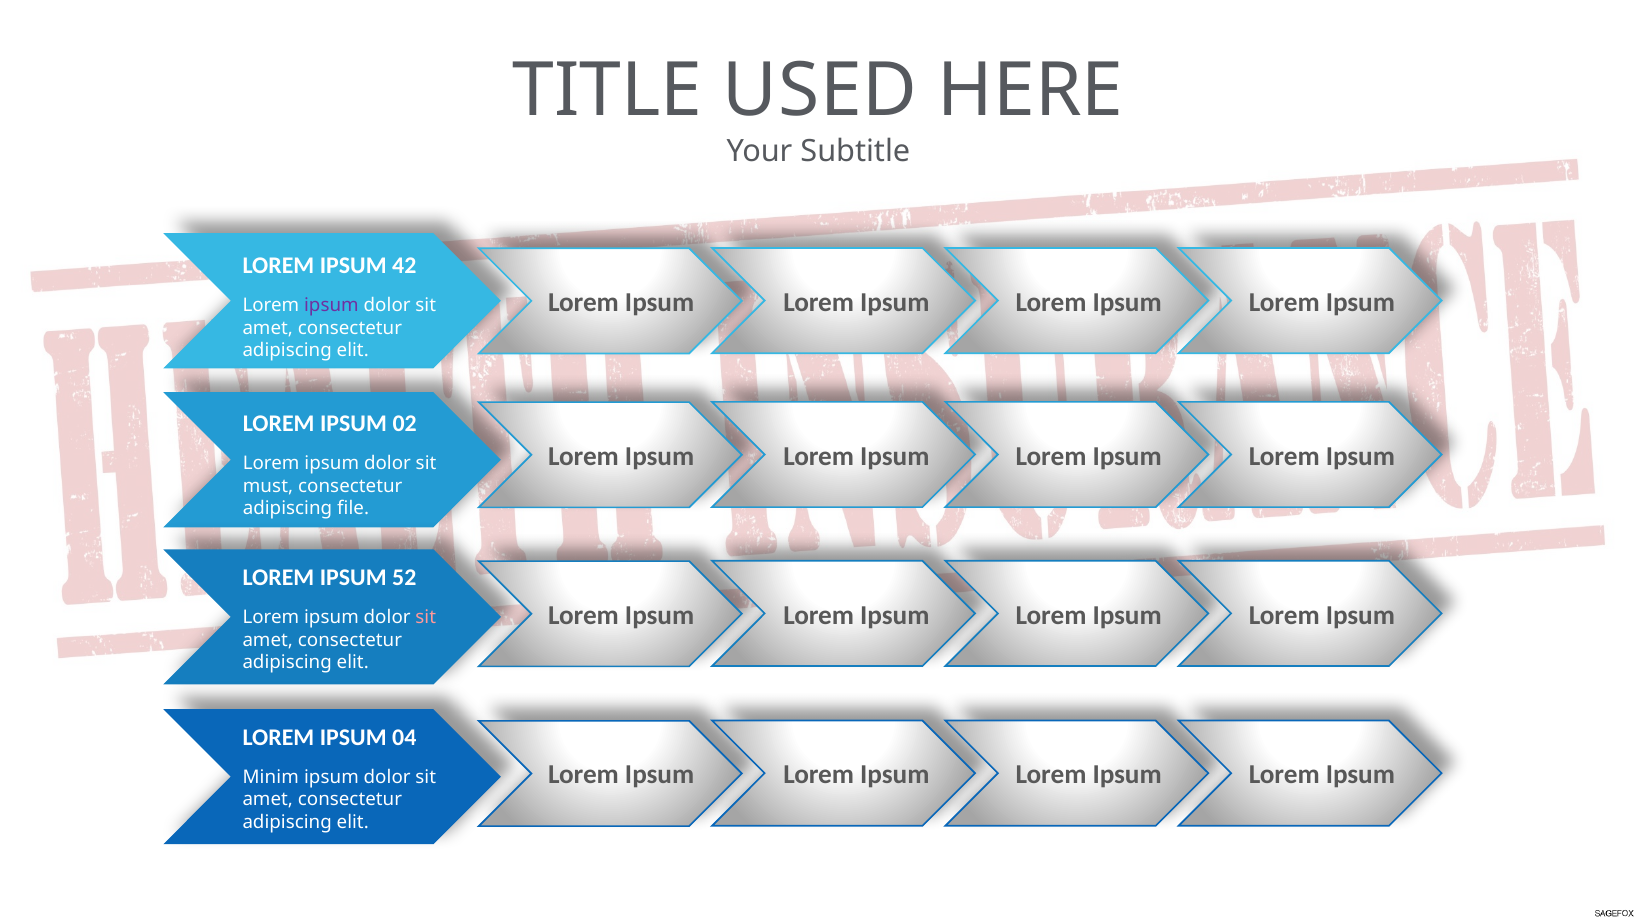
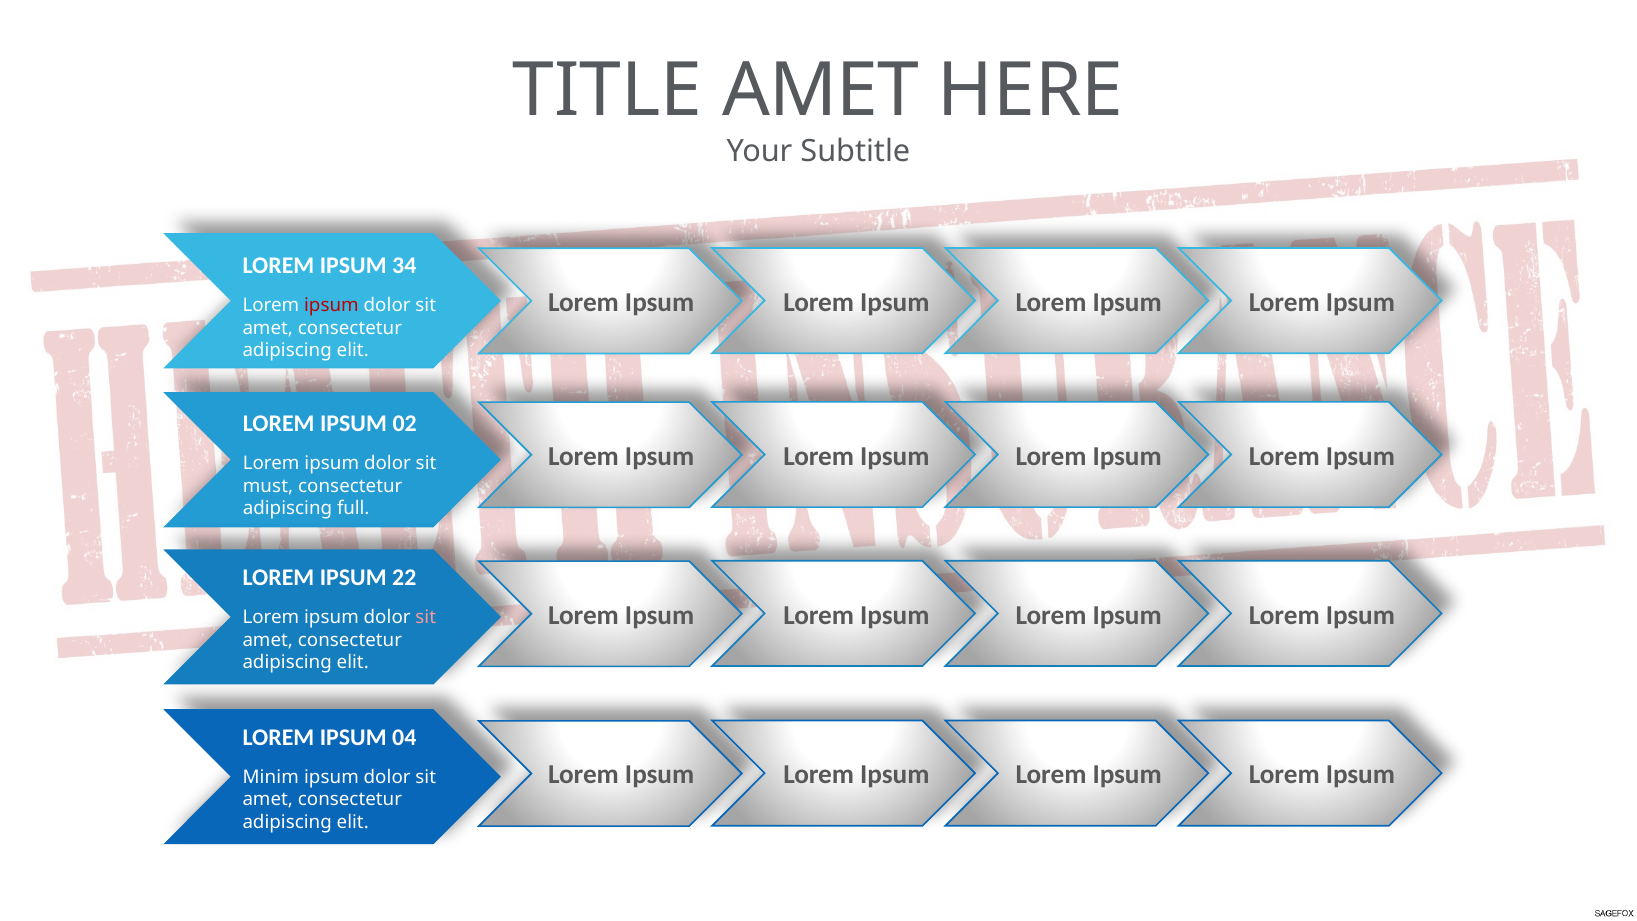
TITLE USED: USED -> AMET (821, 91)
42: 42 -> 34 (404, 266)
ipsum colour: purple -> red (331, 305)
file: file -> full (353, 508)
52: 52 -> 22 (404, 578)
